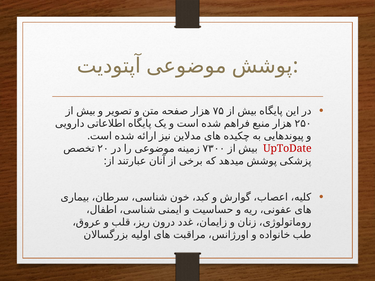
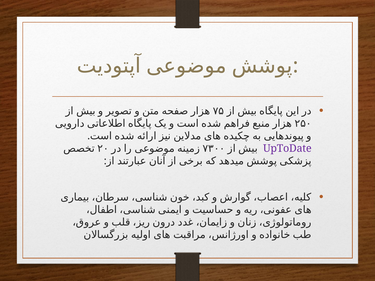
UpToDate colour: red -> purple (287, 148)
